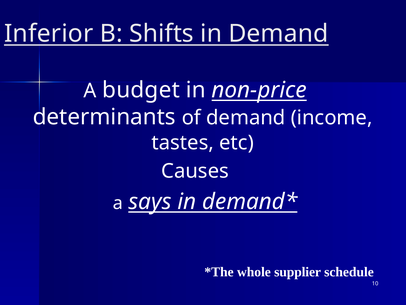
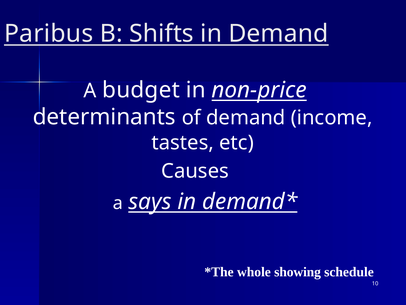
Inferior: Inferior -> Paribus (49, 34)
supplier: supplier -> showing (298, 272)
